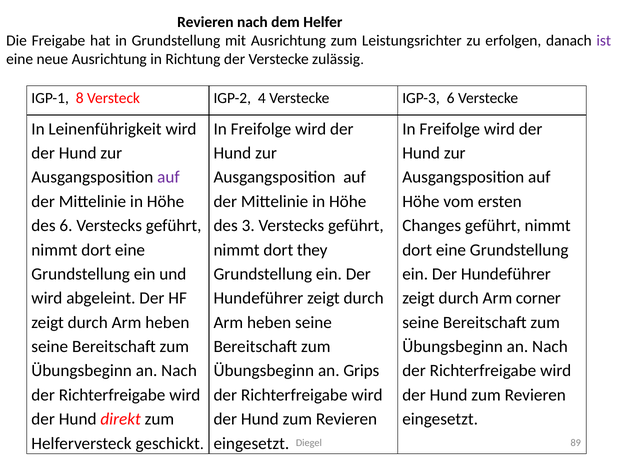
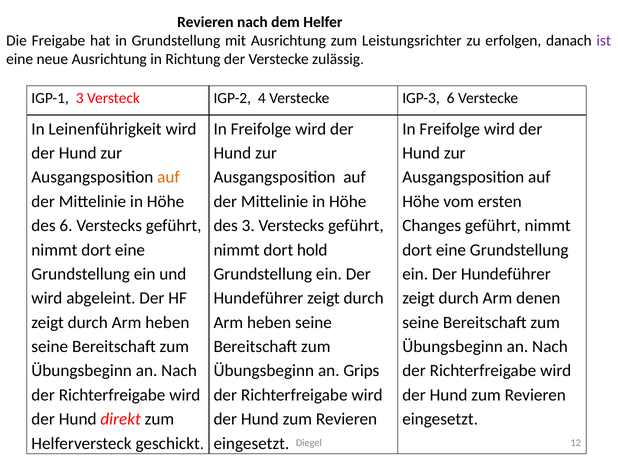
IGP-1 8: 8 -> 3 (80, 98)
auf colour: purple -> orange (168, 177)
they: they -> hold (312, 250)
corner: corner -> denen (538, 298)
89: 89 -> 12 (576, 443)
